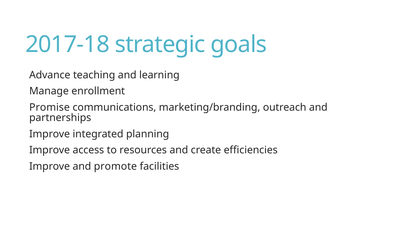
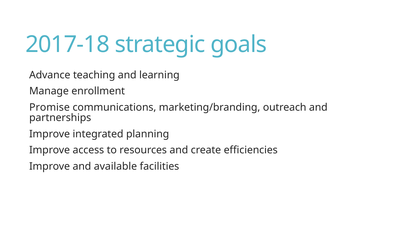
promote: promote -> available (115, 166)
